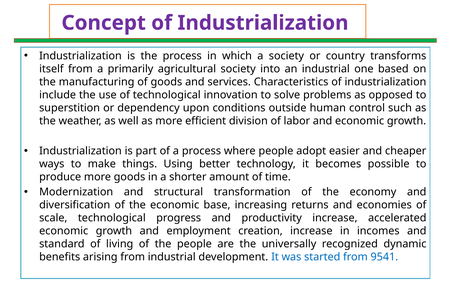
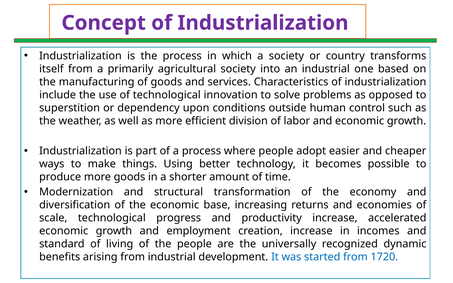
9541: 9541 -> 1720 (384, 257)
